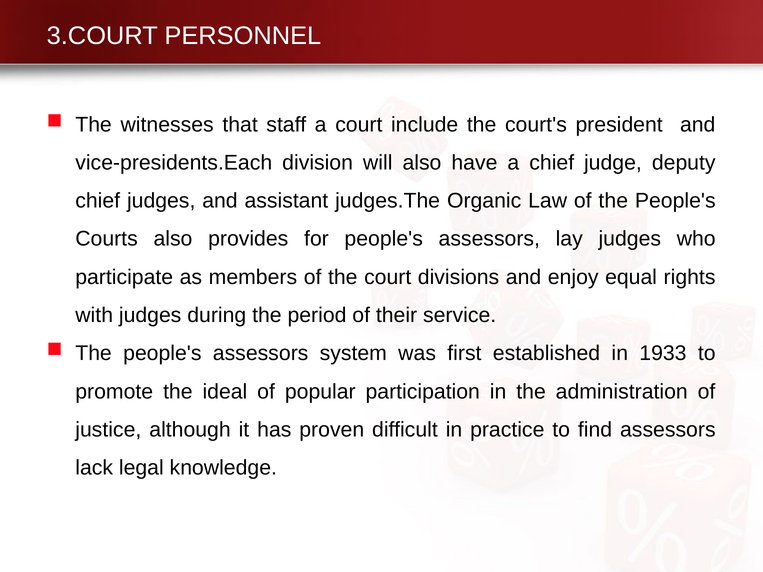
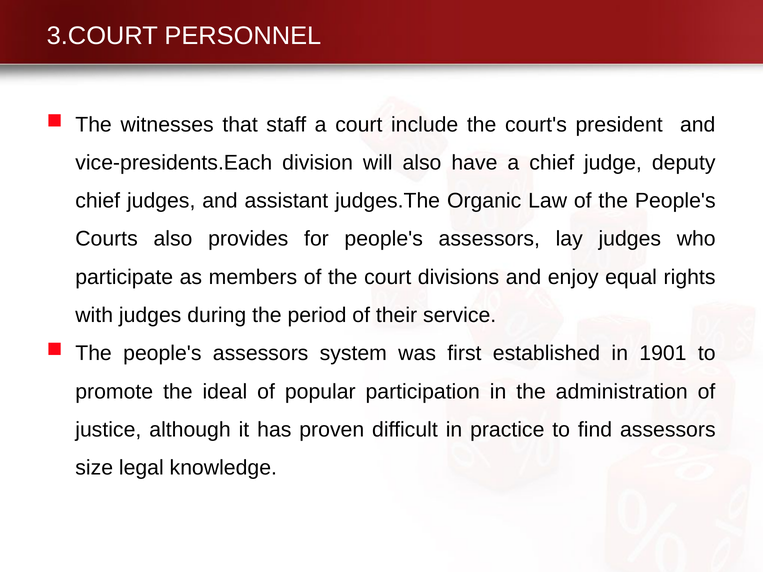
1933: 1933 -> 1901 (663, 354)
lack: lack -> size (94, 468)
